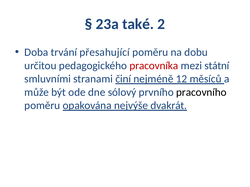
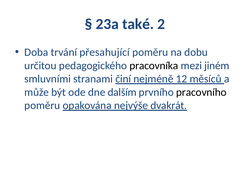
pracovníka colour: red -> black (154, 66)
státní: státní -> jiném (217, 66)
sólový: sólový -> dalším (122, 92)
